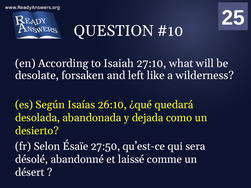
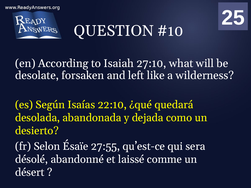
26:10: 26:10 -> 22:10 (112, 105)
27:50: 27:50 -> 27:55 (105, 147)
